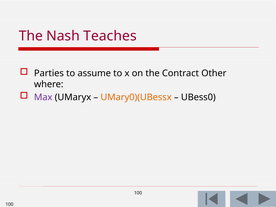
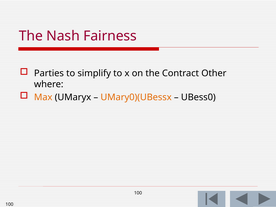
Teaches: Teaches -> Fairness (110, 36)
assume: assume -> simplify (94, 73)
Max colour: purple -> orange (43, 97)
